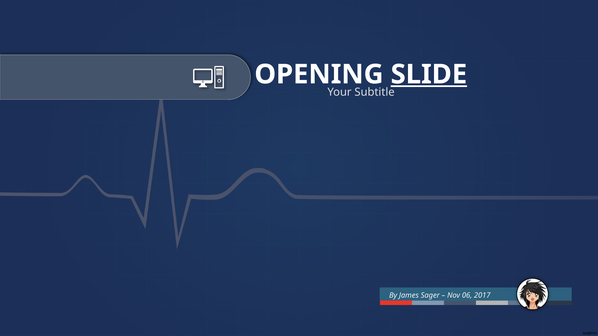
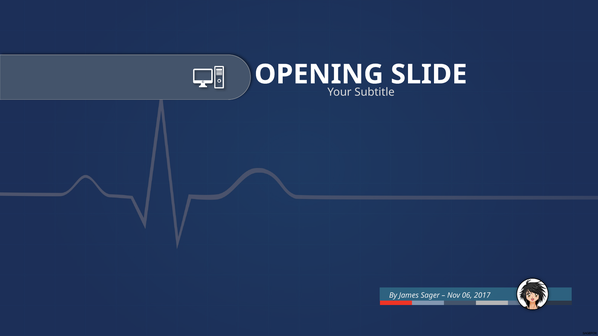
SLIDE underline: present -> none (429, 74)
